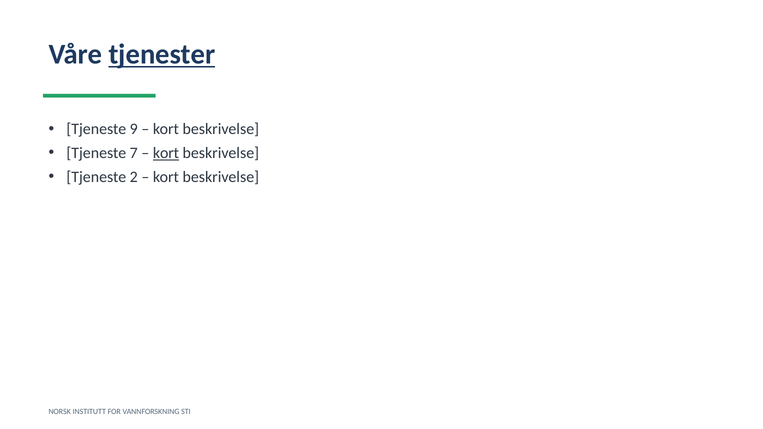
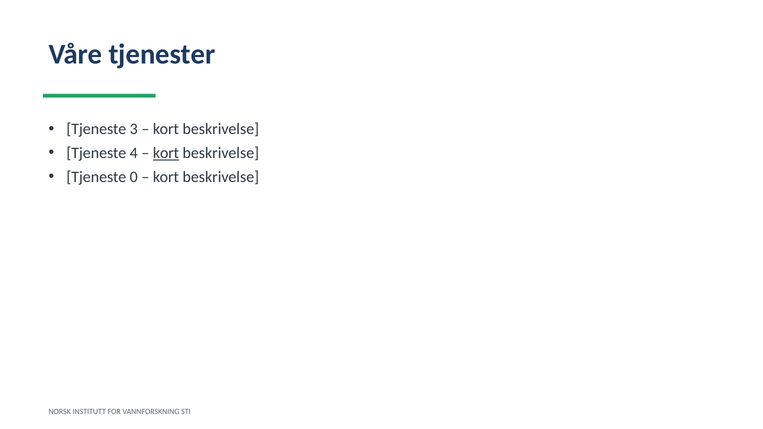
tjenester underline: present -> none (162, 54)
9: 9 -> 3 (134, 129)
7: 7 -> 4 (134, 153)
2: 2 -> 0 (134, 177)
